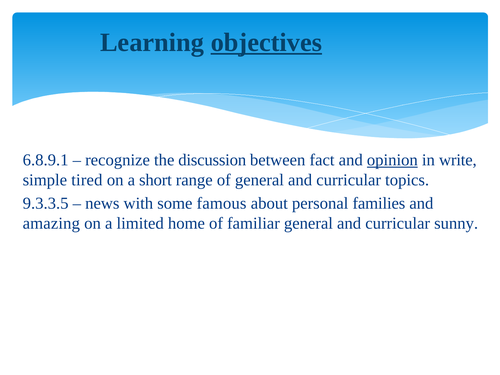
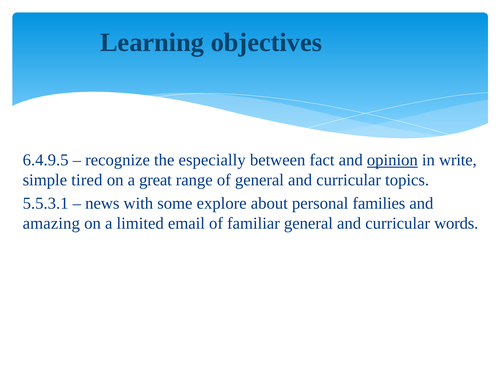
objectives underline: present -> none (266, 42)
6.8.9.1: 6.8.9.1 -> 6.4.9.5 (46, 160)
discussion: discussion -> especially (212, 160)
short: short -> great (155, 180)
9.3.3.5: 9.3.3.5 -> 5.5.3.1 (46, 203)
famous: famous -> explore (222, 203)
home: home -> email (186, 223)
sunny: sunny -> words (456, 223)
